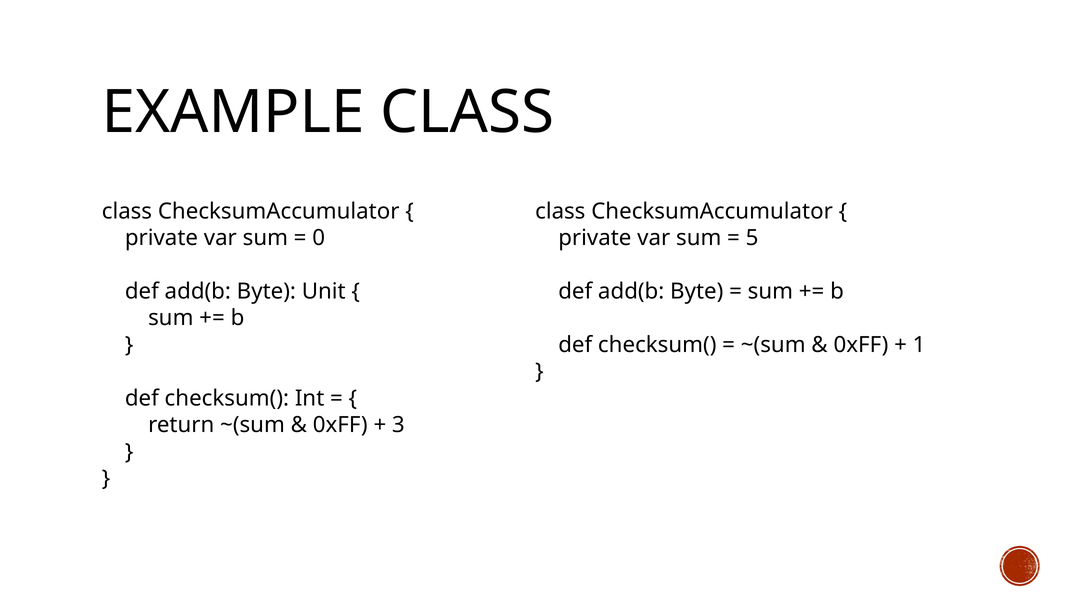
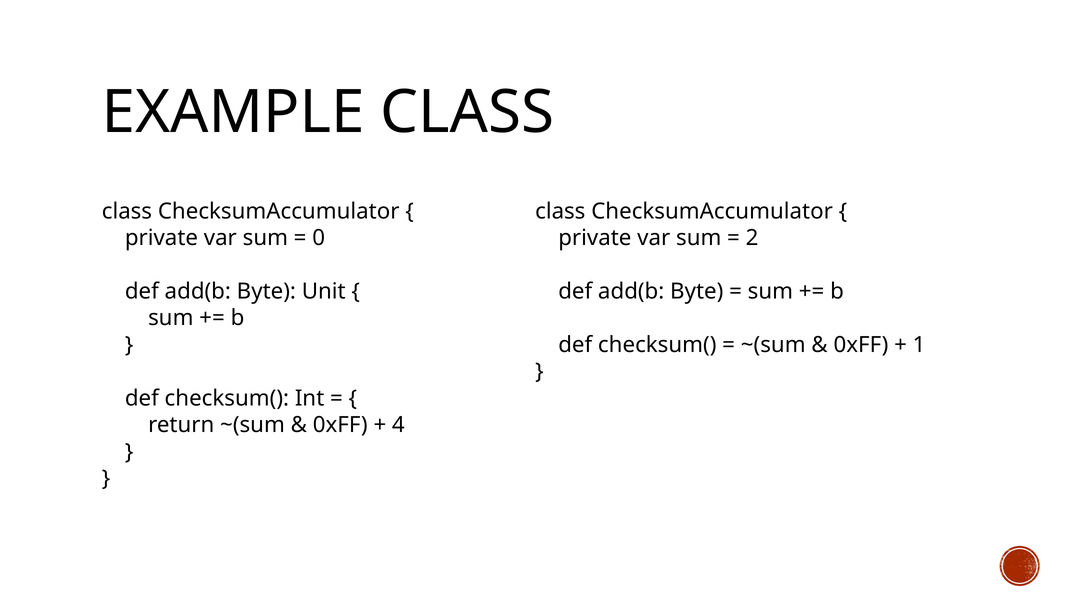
5: 5 -> 2 (752, 238)
3: 3 -> 4 (398, 425)
